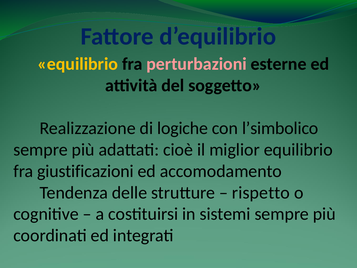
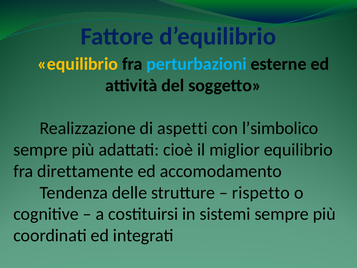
perturbazioni colour: pink -> light blue (197, 64)
logiche: logiche -> aspetti (182, 128)
giustificazioni: giustificazioni -> direttamente (85, 171)
